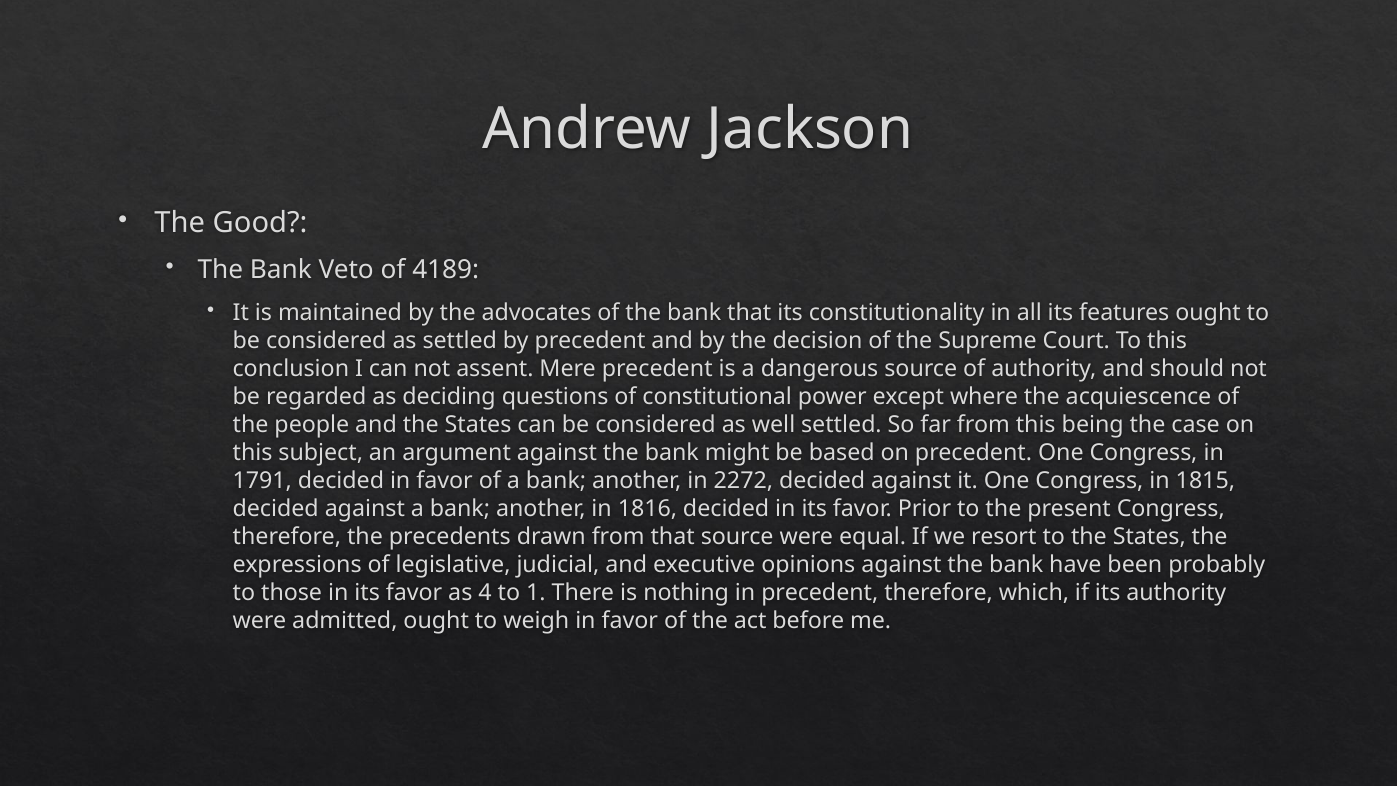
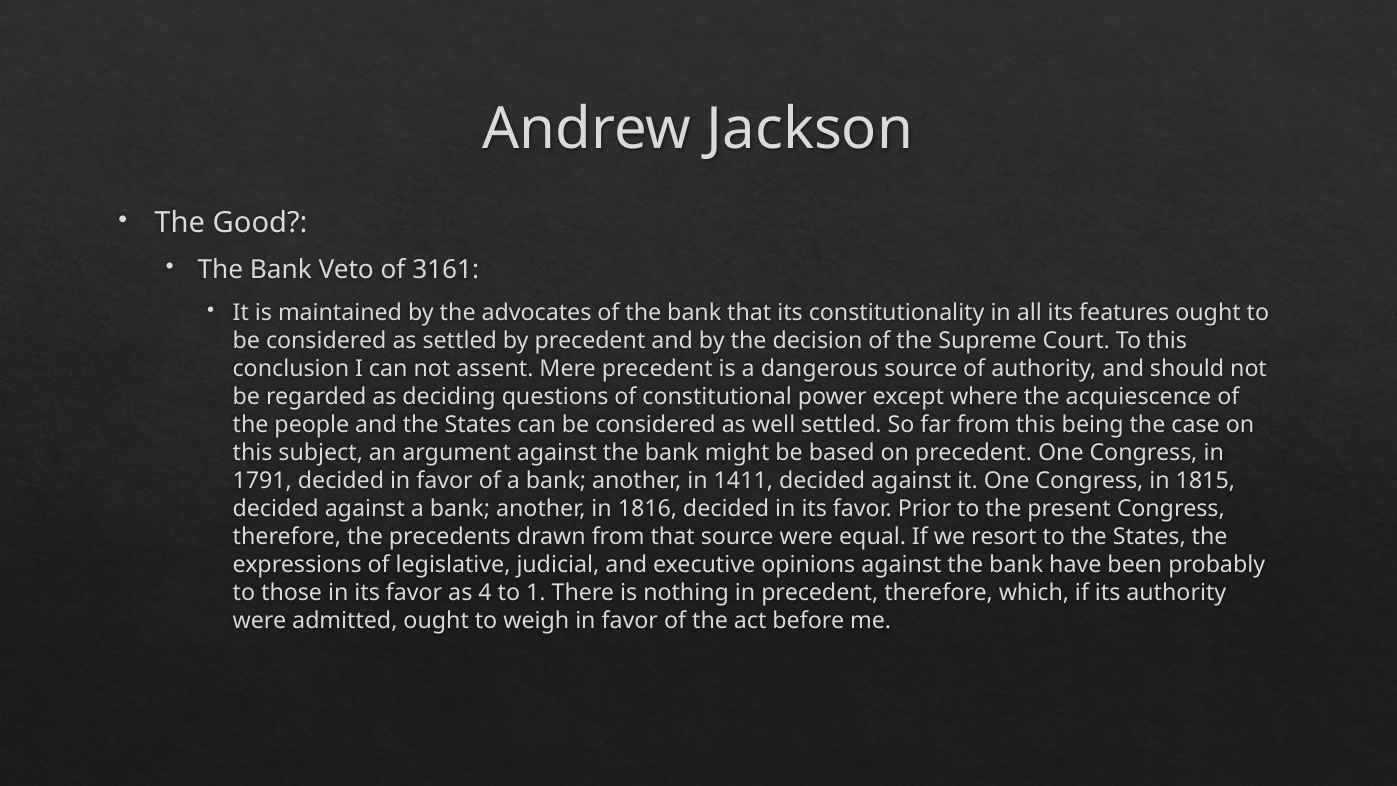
4189: 4189 -> 3161 (446, 270)
2272: 2272 -> 1411 (743, 481)
